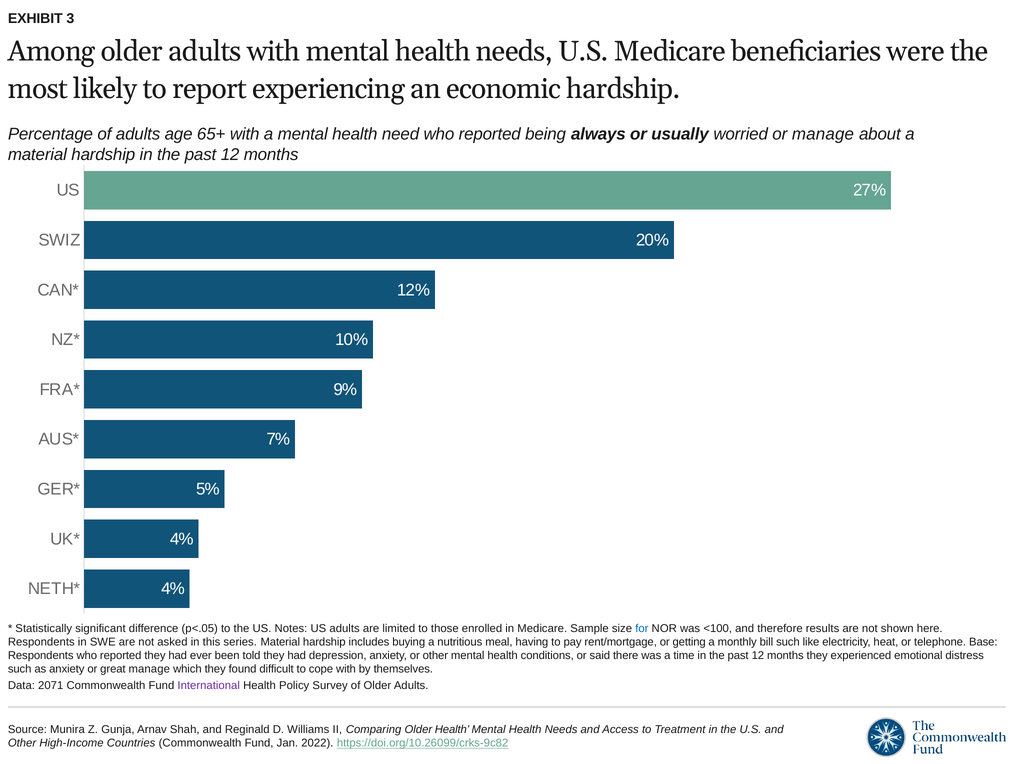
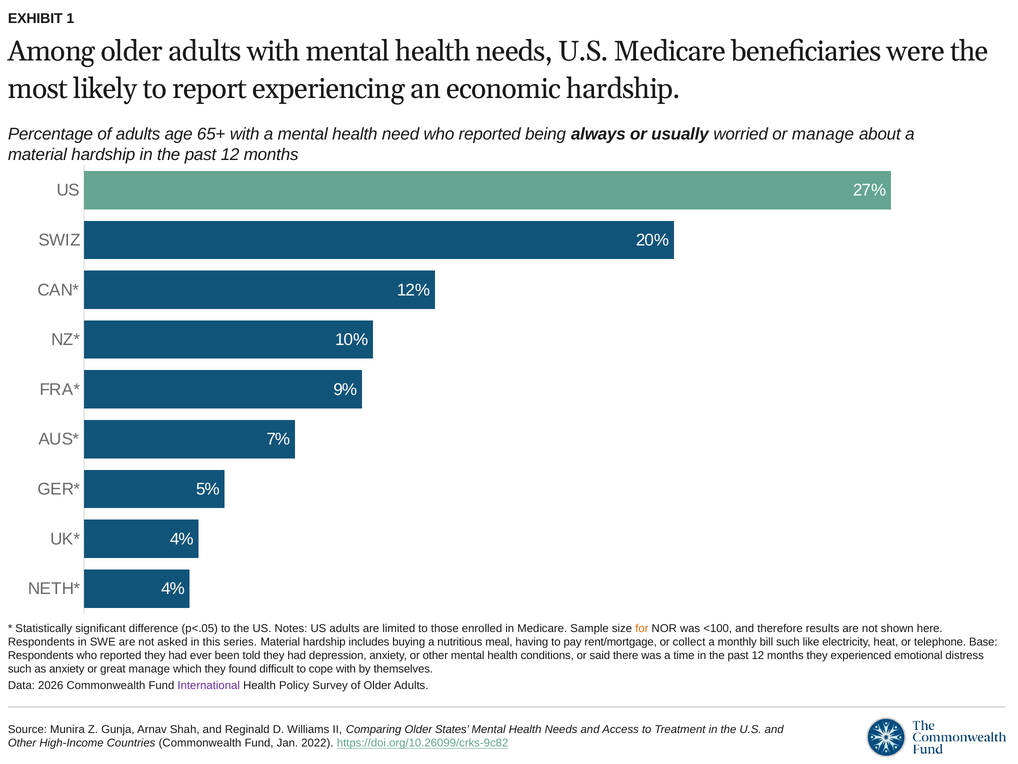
3: 3 -> 1 (70, 18)
for colour: blue -> orange (642, 628)
getting: getting -> collect (689, 642)
2071: 2071 -> 2026 (51, 685)
Older Health: Health -> States (452, 729)
